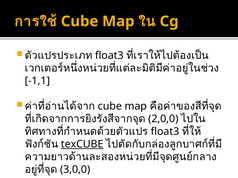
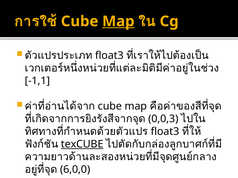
Map underline: none -> present (118, 21)
2,0,0: 2,0,0 -> 0,0,3 (163, 119)
3,0,0: 3,0,0 -> 6,0,0 (75, 170)
